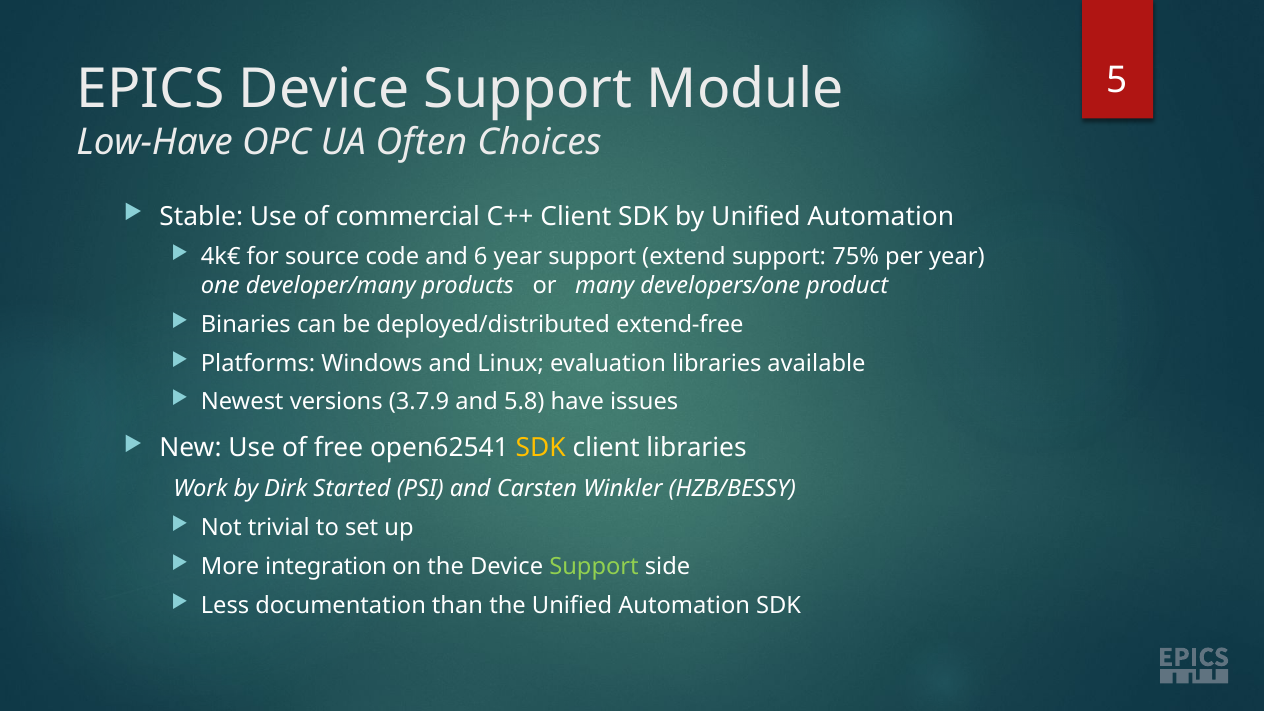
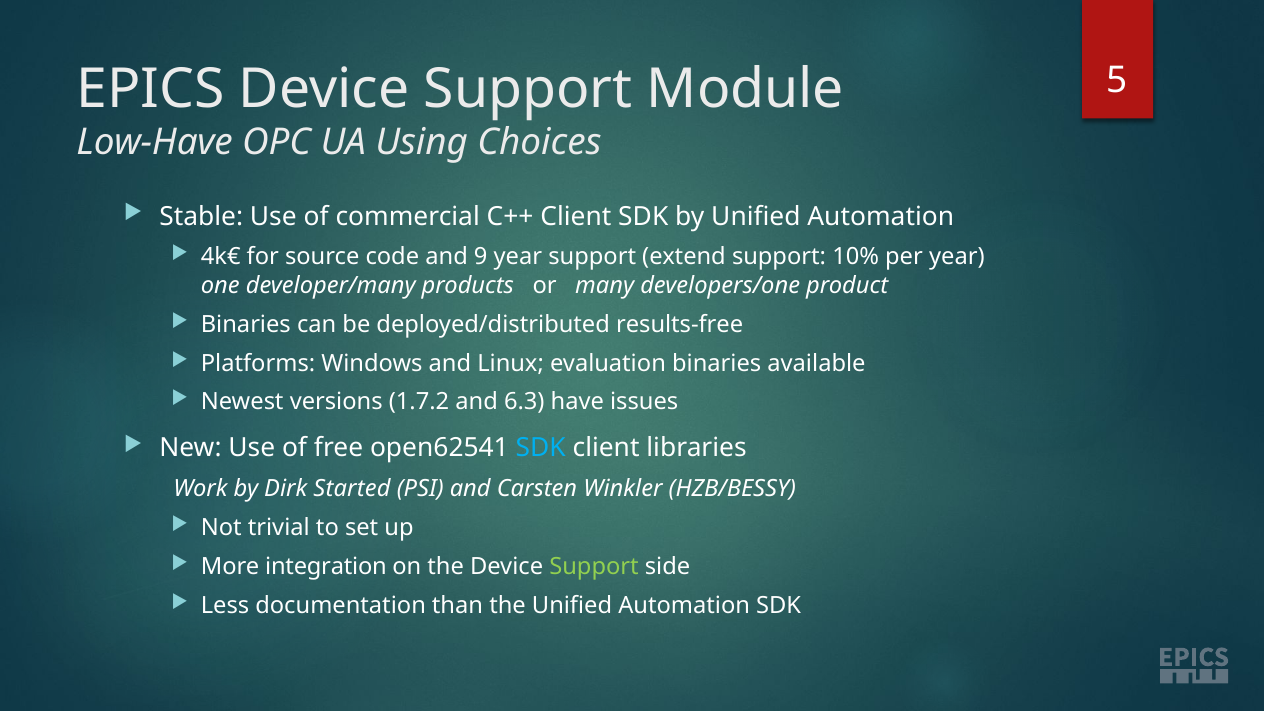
Often: Often -> Using (422, 143)
6: 6 -> 9 (481, 257)
75%: 75% -> 10% (856, 257)
extend-free: extend-free -> results-free (680, 324)
evaluation libraries: libraries -> binaries (717, 363)
3.7.9: 3.7.9 -> 1.7.2 (419, 402)
5.8: 5.8 -> 6.3 (524, 402)
SDK colour: yellow -> light blue (541, 448)
